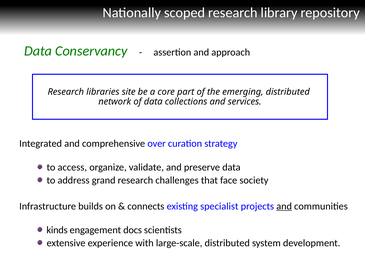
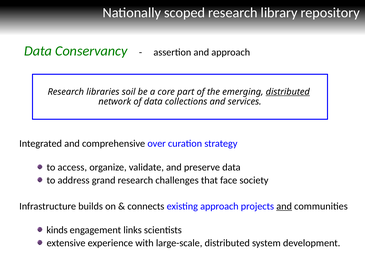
site: site -> soil (129, 92)
distributed underline: none -> present (288, 92)
existing specialist: specialist -> approach (219, 207)
docs: docs -> links (133, 231)
